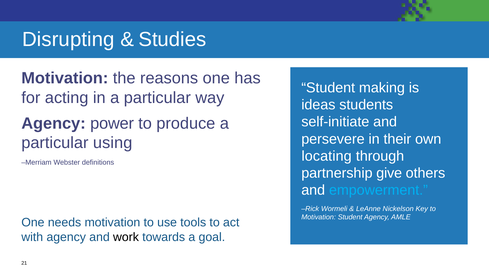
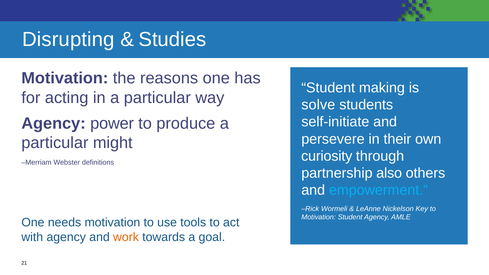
ideas: ideas -> solve (318, 105)
using: using -> might (113, 143)
locating: locating -> curiosity (327, 156)
give: give -> also (389, 173)
work colour: black -> orange (126, 237)
